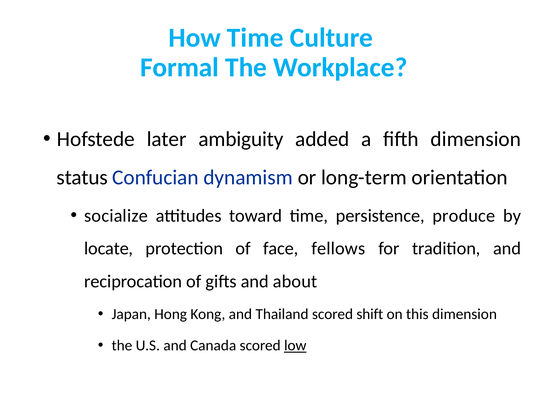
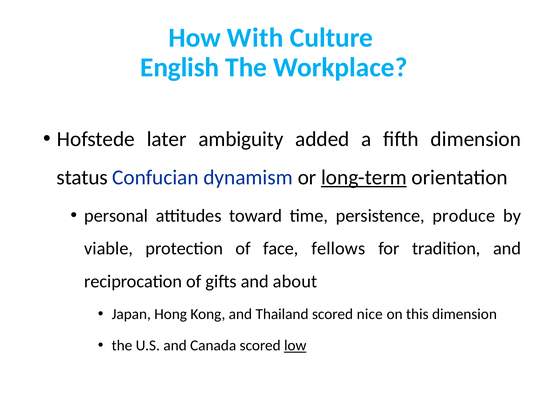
How Time: Time -> With (255, 38)
Formal: Formal -> English (180, 67)
long-term underline: none -> present (364, 177)
socialize: socialize -> personal (116, 216)
locate: locate -> viable (109, 249)
shift: shift -> nice (370, 314)
